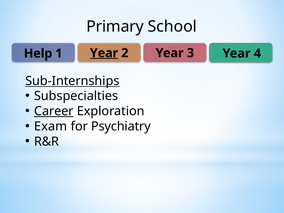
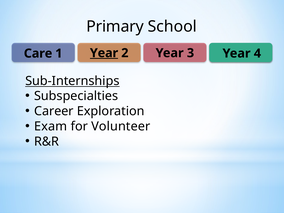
Help: Help -> Care (38, 53)
Career underline: present -> none (54, 111)
Psychiatry: Psychiatry -> Volunteer (121, 126)
